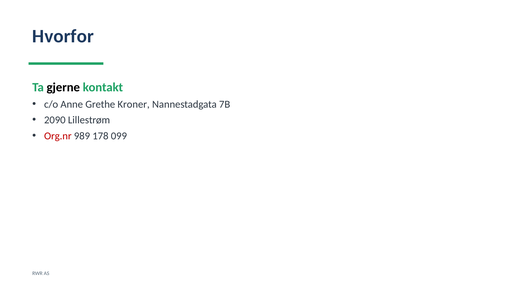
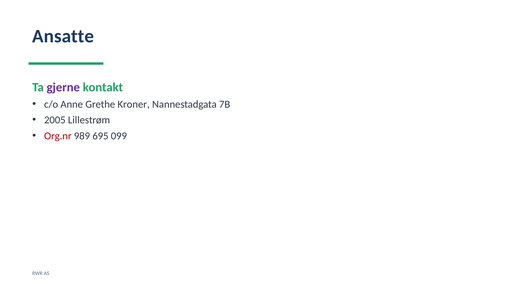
Hvorfor: Hvorfor -> Ansatte (63, 36)
gjerne colour: black -> purple (63, 87)
2090: 2090 -> 2005 (55, 120)
178: 178 -> 695 (100, 136)
